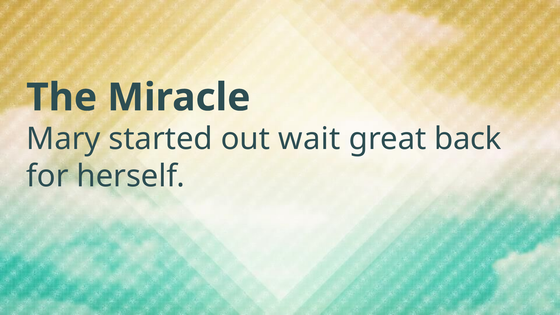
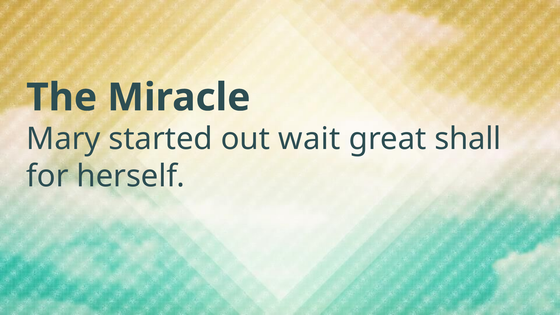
back: back -> shall (468, 139)
